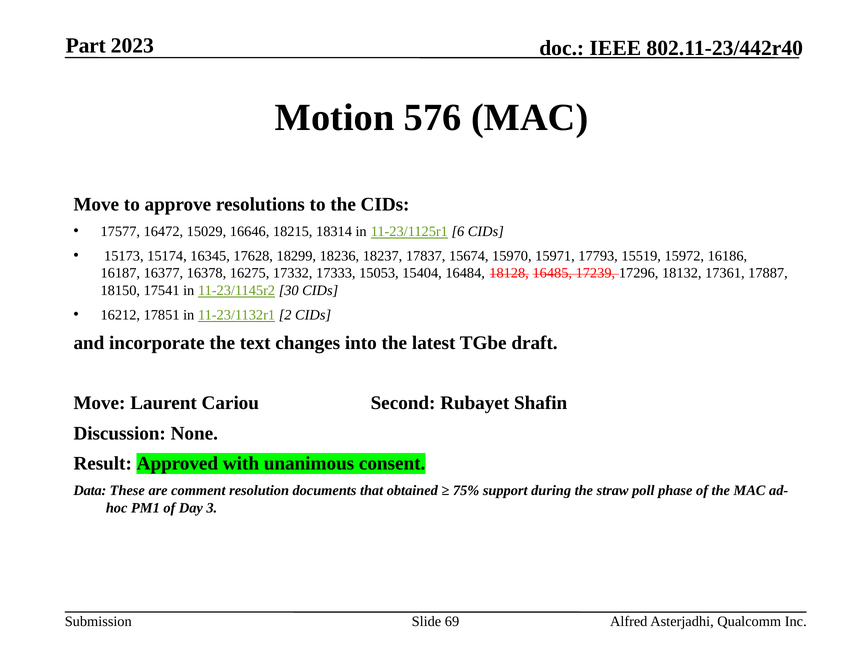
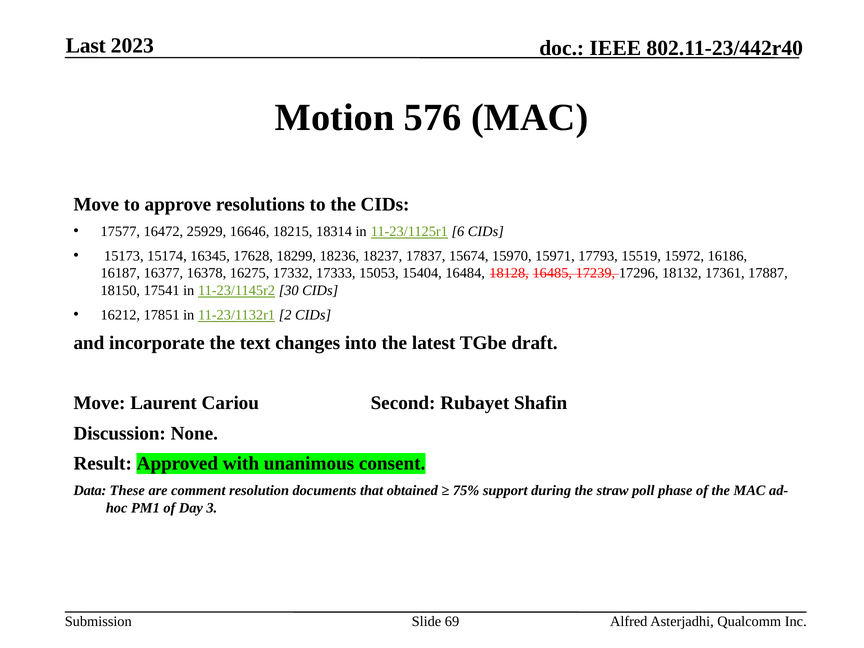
Part: Part -> Last (86, 46)
15029: 15029 -> 25929 (206, 231)
